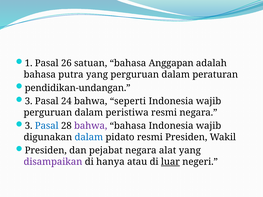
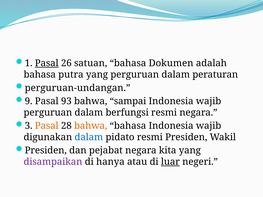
Pasal underline: none -> present (47, 63)
Anggapan: Anggapan -> Dokumen (171, 63)
pendidikan-undangan: pendidikan-undangan -> perguruan-undangan (78, 88)
3: 3 -> 9 (29, 101)
24: 24 -> 93 (66, 101)
seperti: seperti -> sampai (128, 101)
peristiwa: peristiwa -> berfungsi (127, 113)
Pasal colour: blue -> orange (47, 126)
bahwa colour: purple -> orange (91, 126)
alat: alat -> kita (168, 151)
